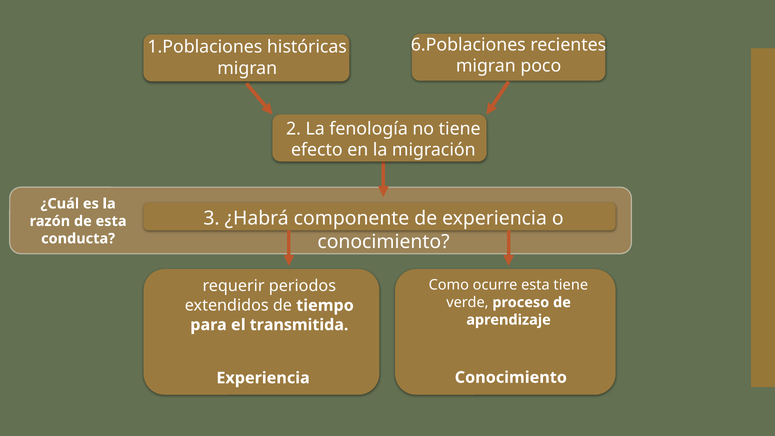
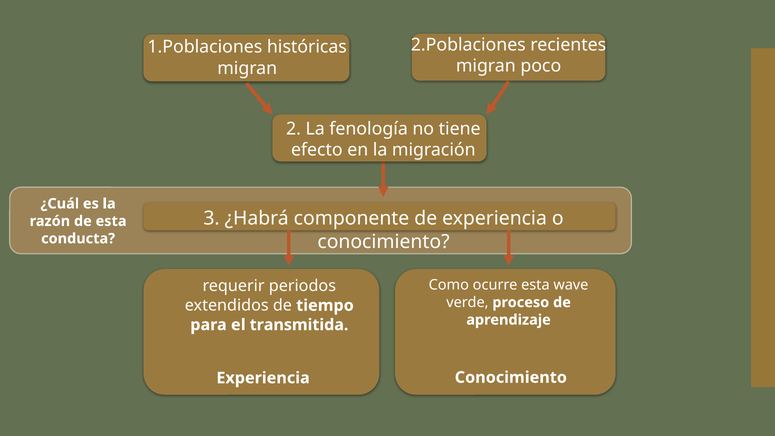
6.Poblaciones: 6.Poblaciones -> 2.Poblaciones (468, 45)
esta tiene: tiene -> wave (571, 285)
